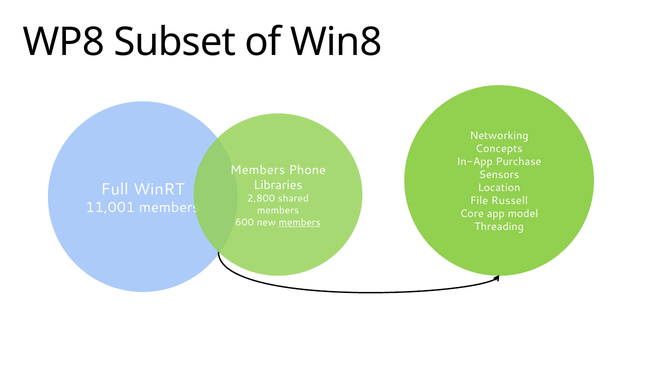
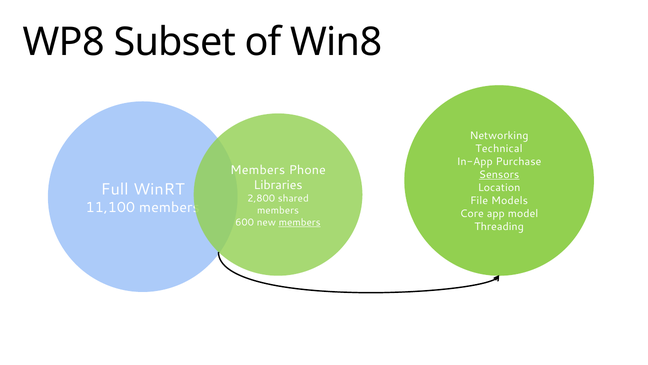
Concepts: Concepts -> Technical (499, 149)
Sensors underline: none -> present (499, 174)
Russell: Russell -> Models (510, 200)
11,001: 11,001 -> 11,100 (110, 207)
